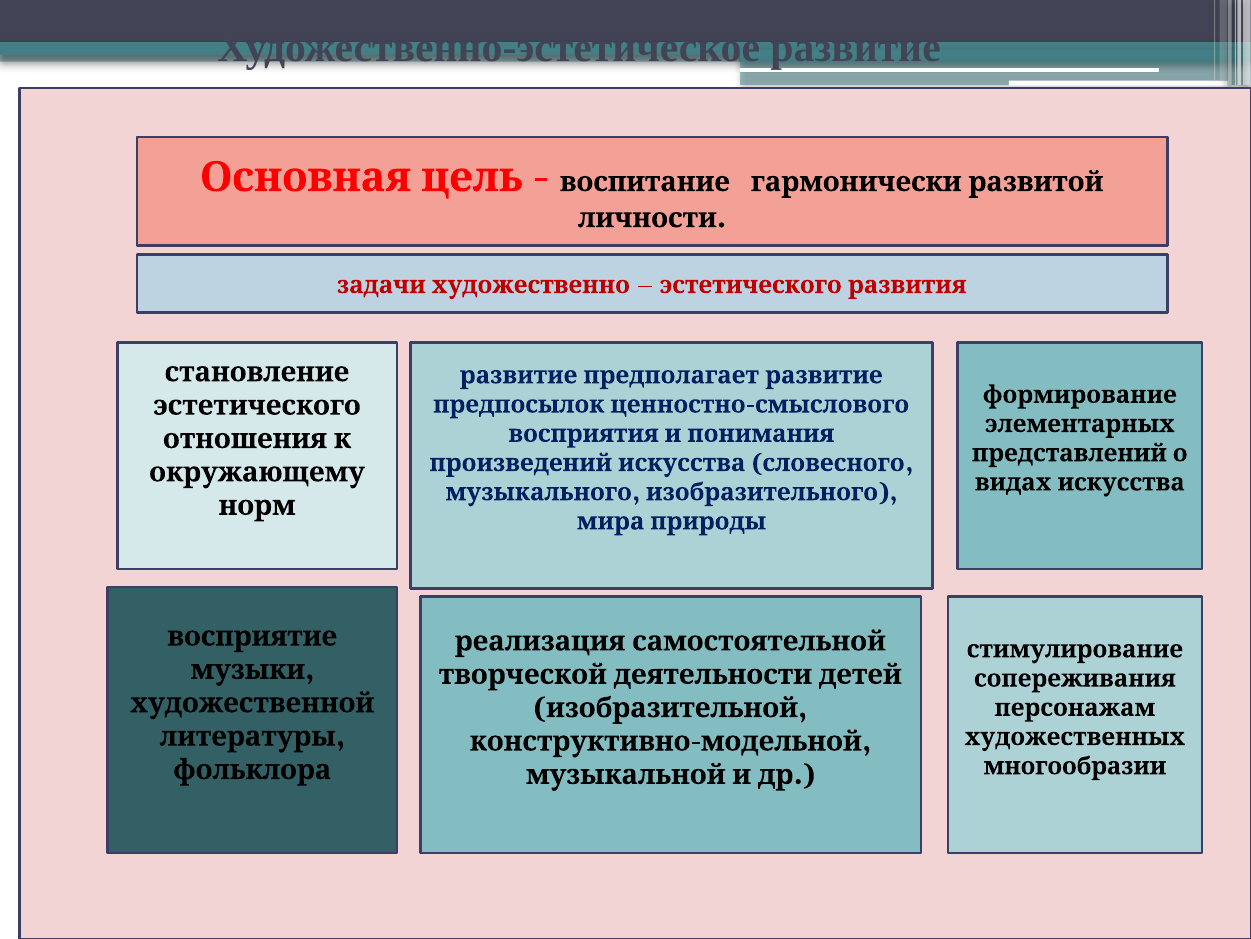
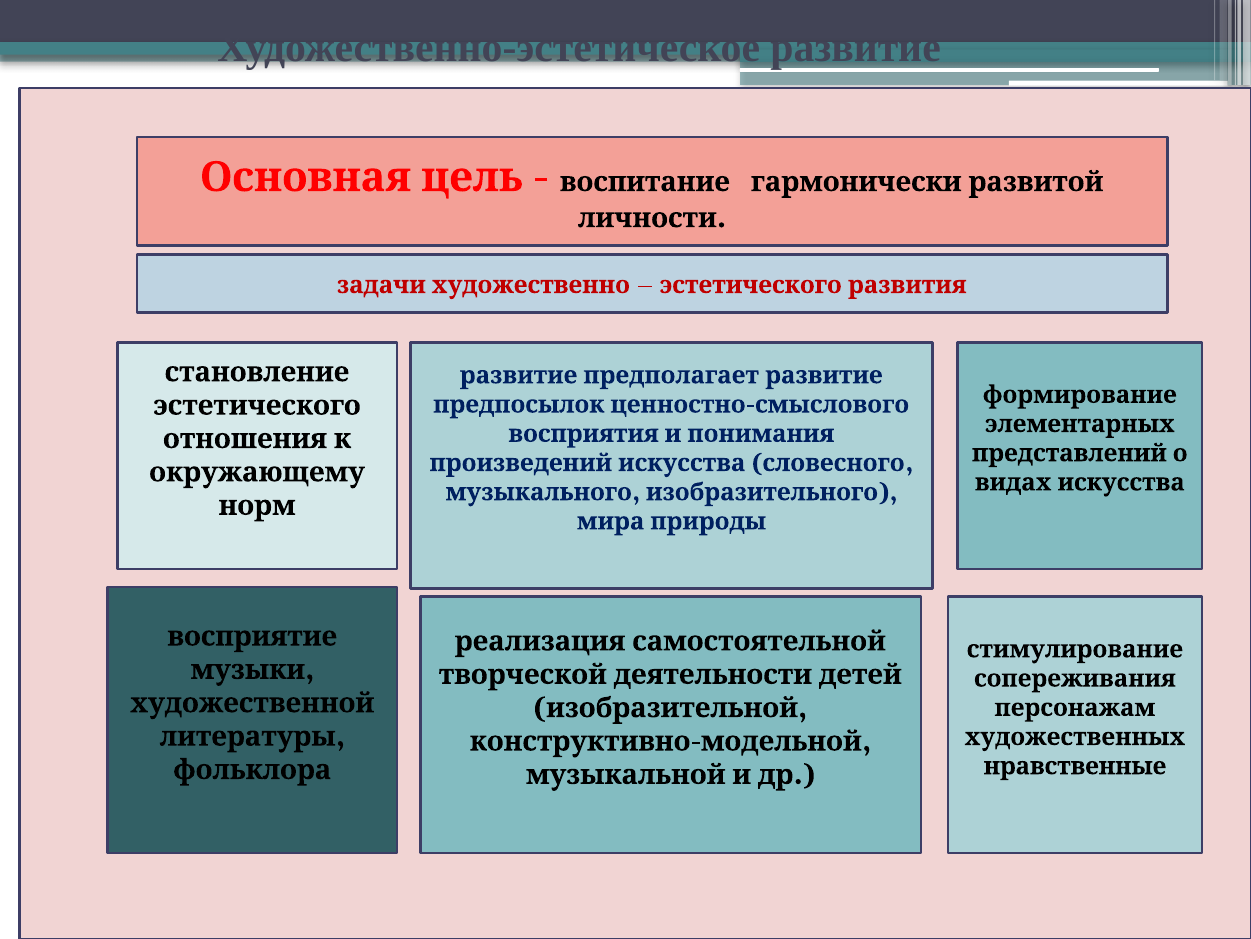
многообразии: многообразии -> нравственные (1075, 766)
